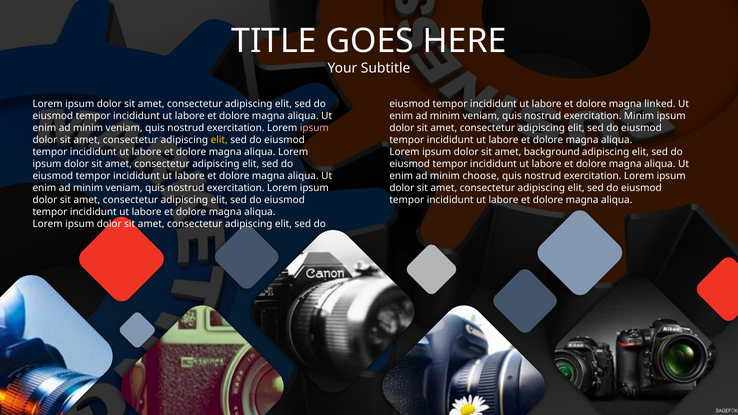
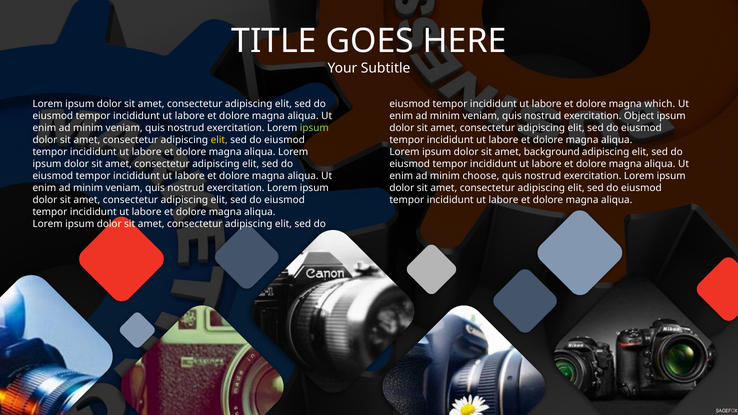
linked: linked -> which (660, 104)
exercitation Minim: Minim -> Object (639, 116)
ipsum colour: pink -> light green (314, 128)
